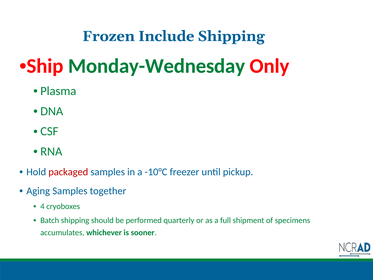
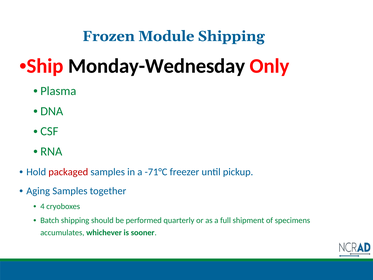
Include: Include -> Module (166, 36)
Monday-Wednesday colour: green -> black (157, 66)
-10°C: -10°C -> -71°C (156, 172)
